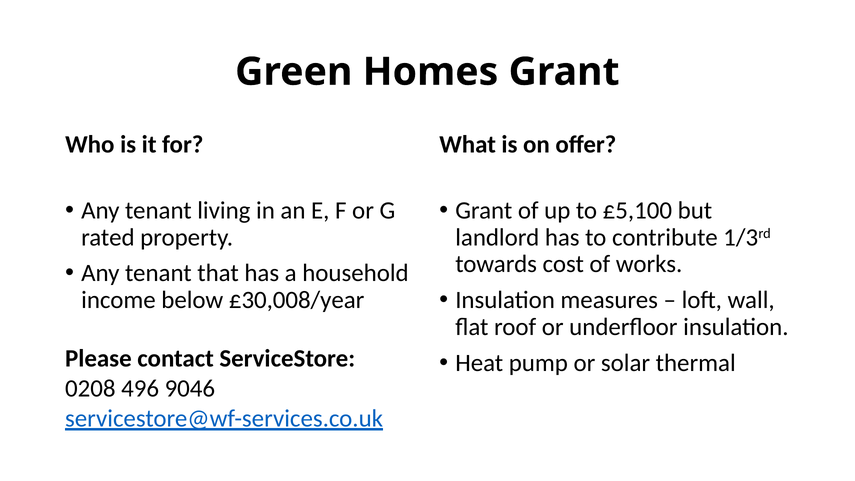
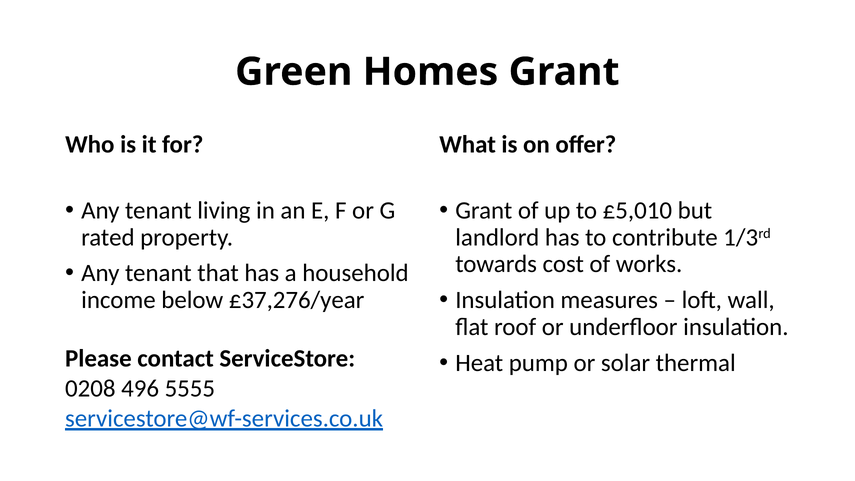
£5,100: £5,100 -> £5,010 (637, 210)
£30,008/year: £30,008/year -> £37,276/year (297, 300)
9046: 9046 -> 5555 (190, 389)
